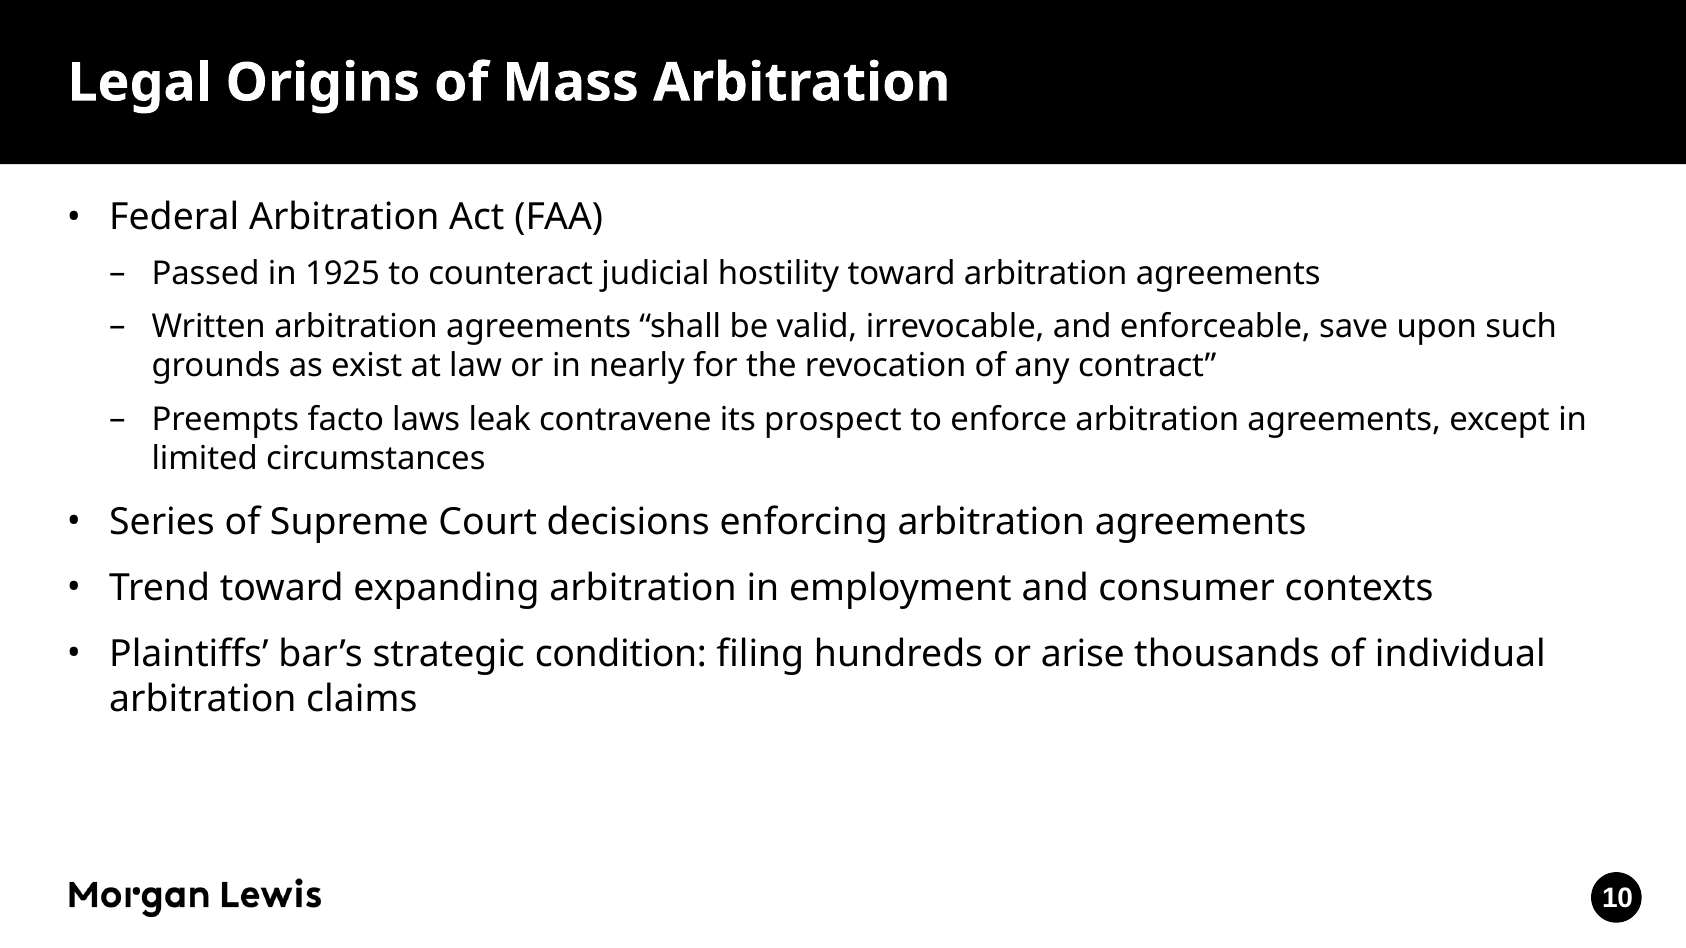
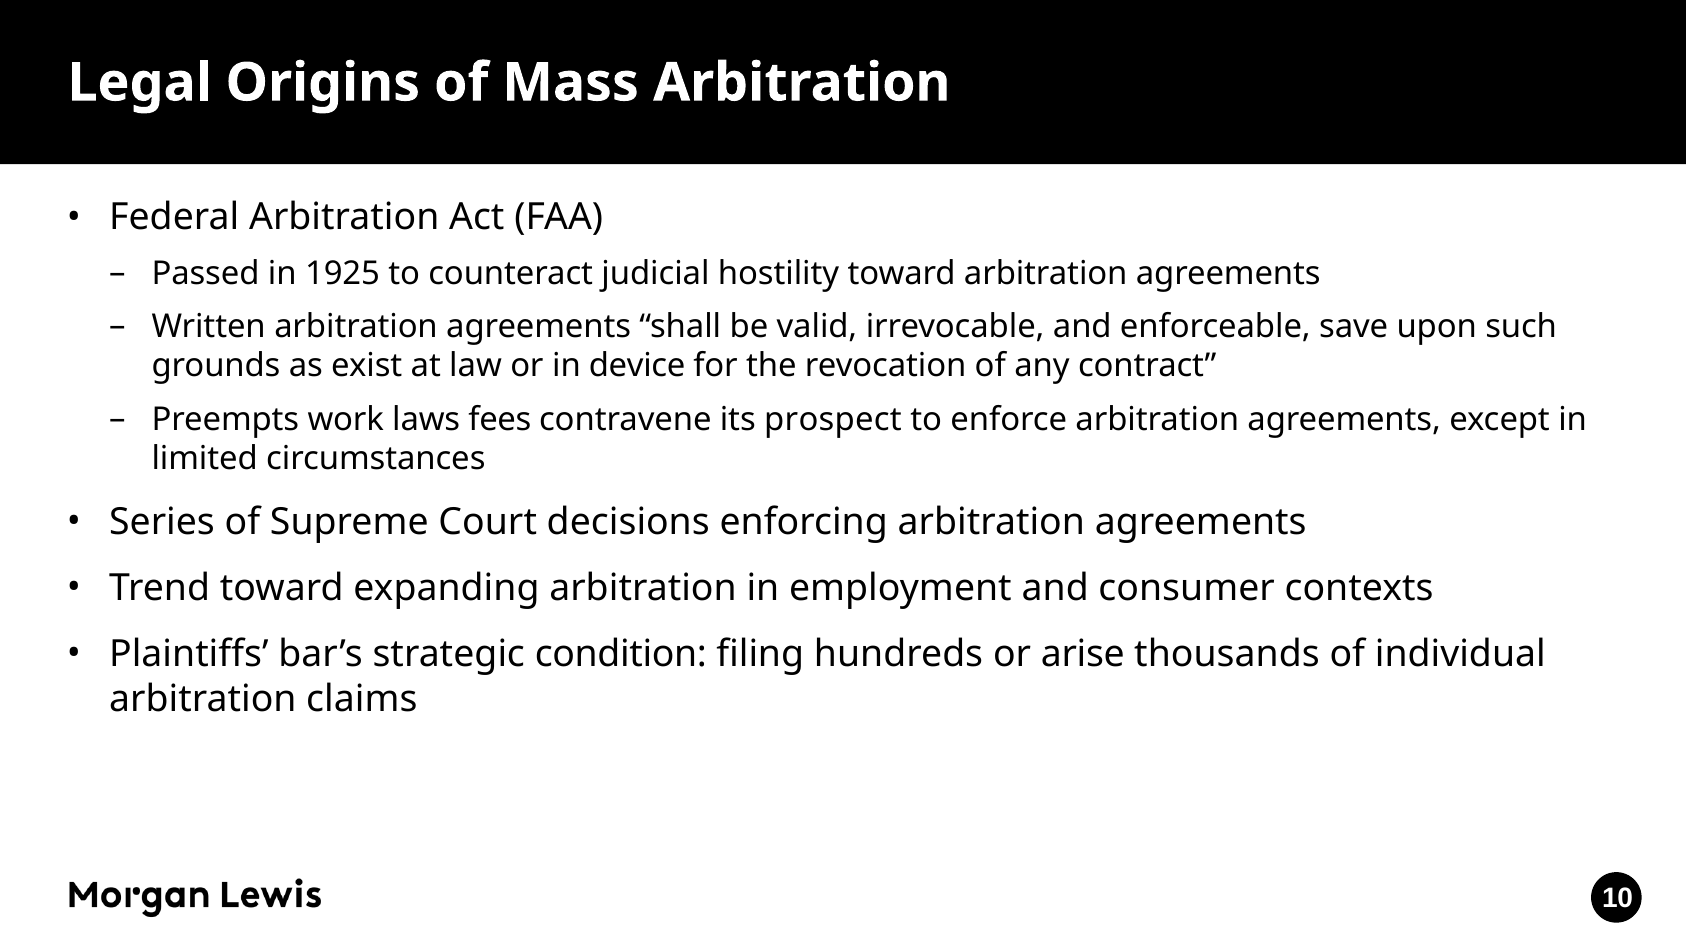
nearly: nearly -> device (637, 366)
facto: facto -> work (346, 419)
leak: leak -> fees (500, 419)
